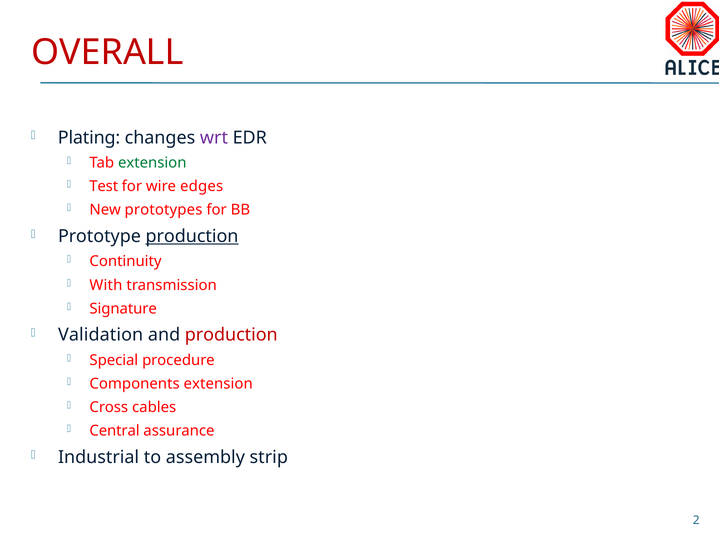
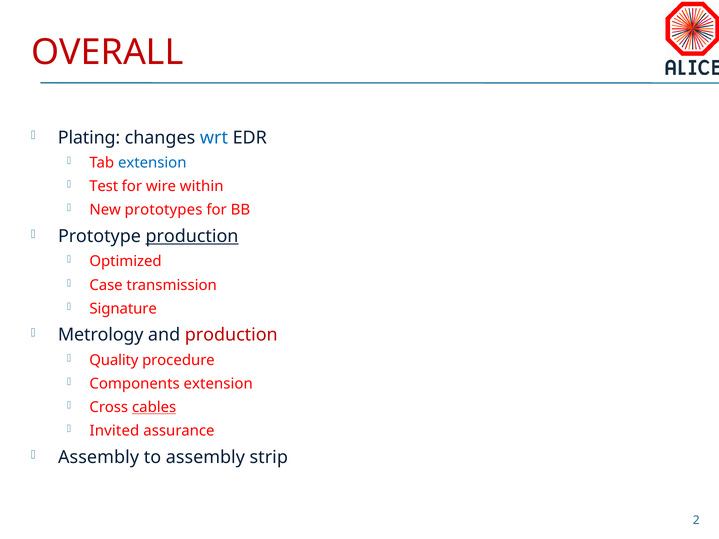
wrt colour: purple -> blue (214, 138)
extension colour: green -> blue (152, 163)
edges: edges -> within (202, 187)
Continuity: Continuity -> Optimized (126, 262)
With: With -> Case (106, 285)
Validation: Validation -> Metrology (101, 335)
Special: Special -> Quality (114, 360)
cables underline: none -> present (154, 408)
Central: Central -> Invited (114, 431)
Industrial: Industrial -> Assembly (99, 457)
